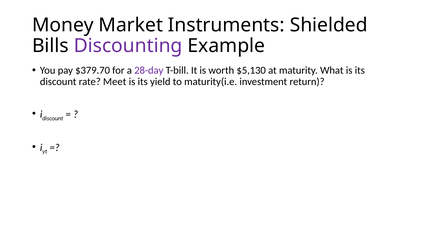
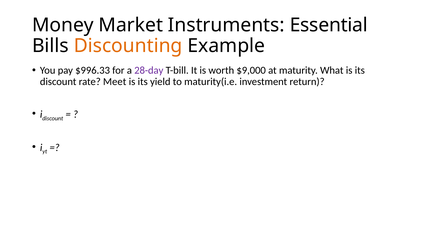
Shielded: Shielded -> Essential (329, 25)
Discounting colour: purple -> orange (128, 46)
$379.70: $379.70 -> $996.33 (93, 70)
$5,130: $5,130 -> $9,000 (251, 70)
